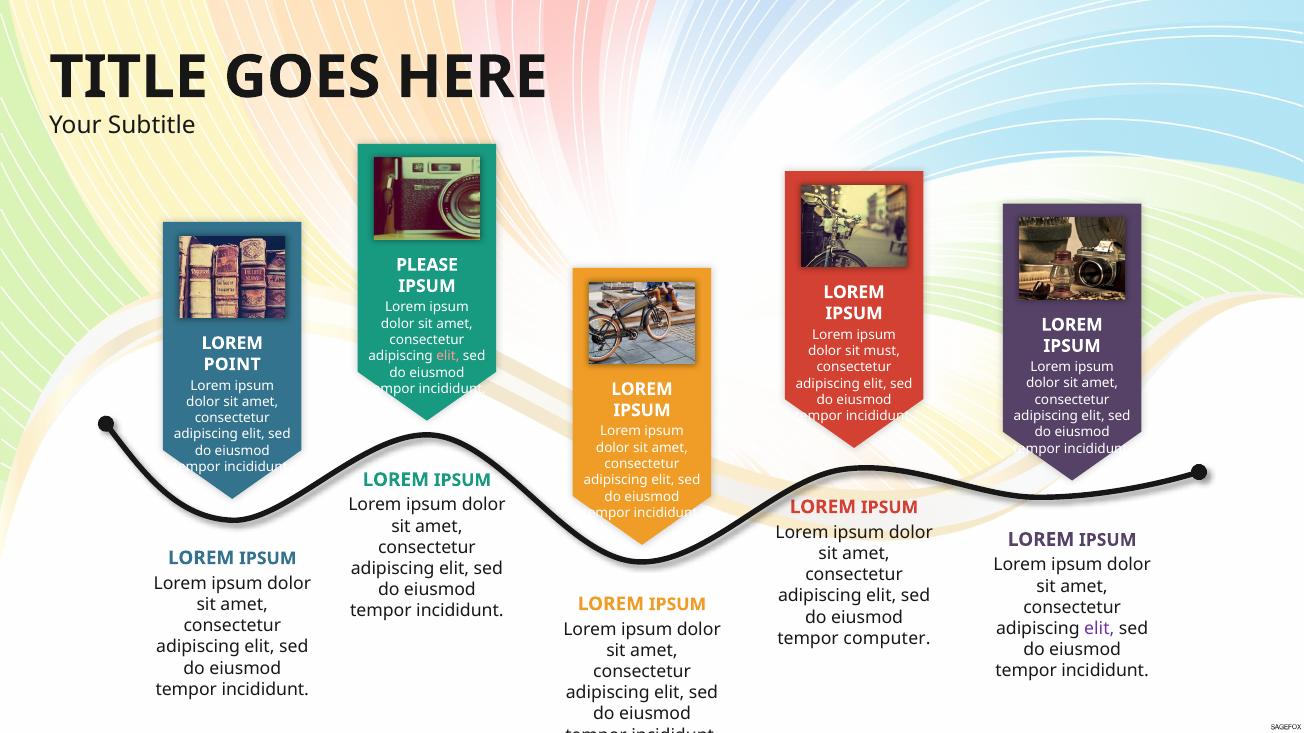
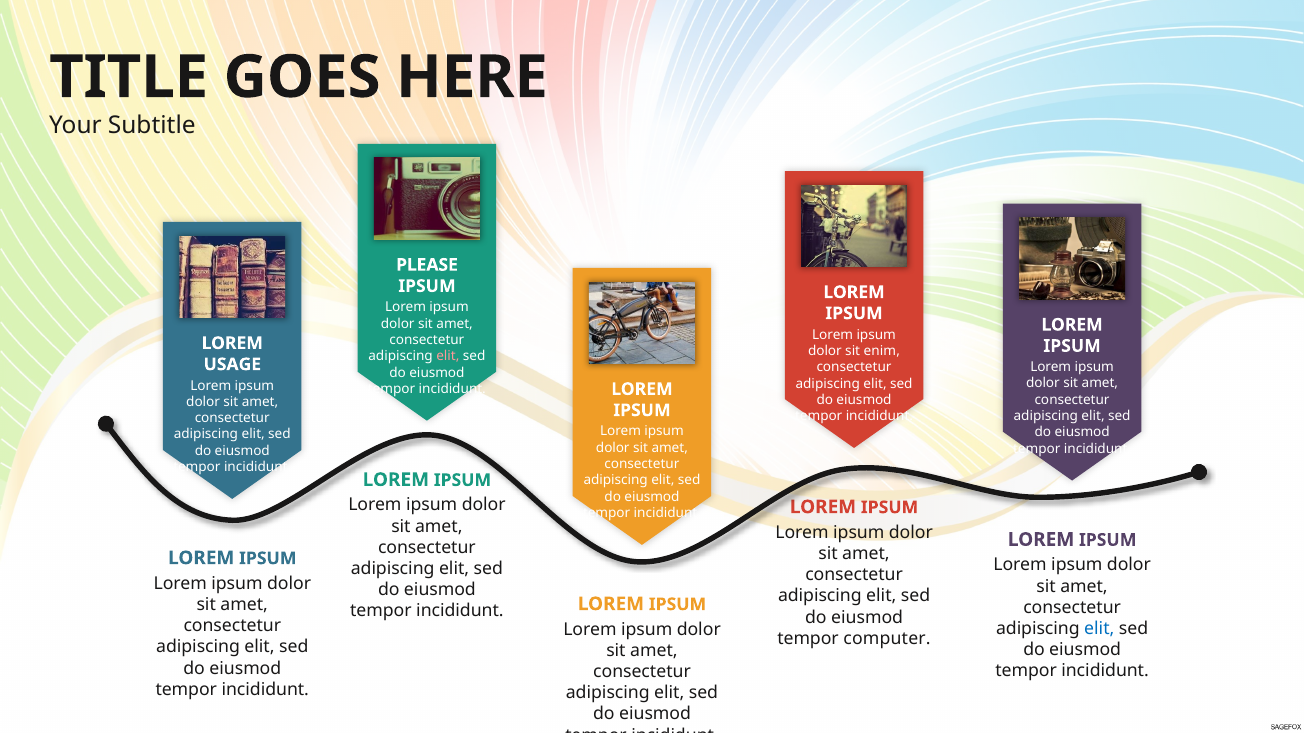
must: must -> enim (882, 351)
POINT: POINT -> USAGE (232, 365)
elit colour: purple -> blue (1099, 629)
